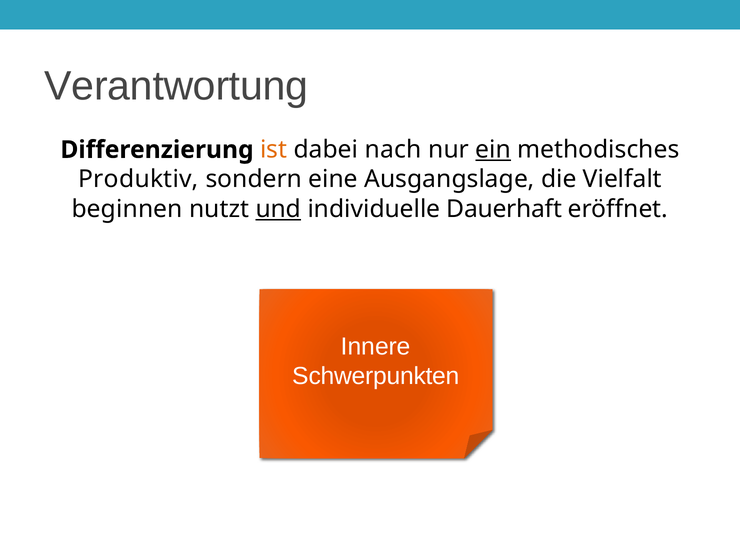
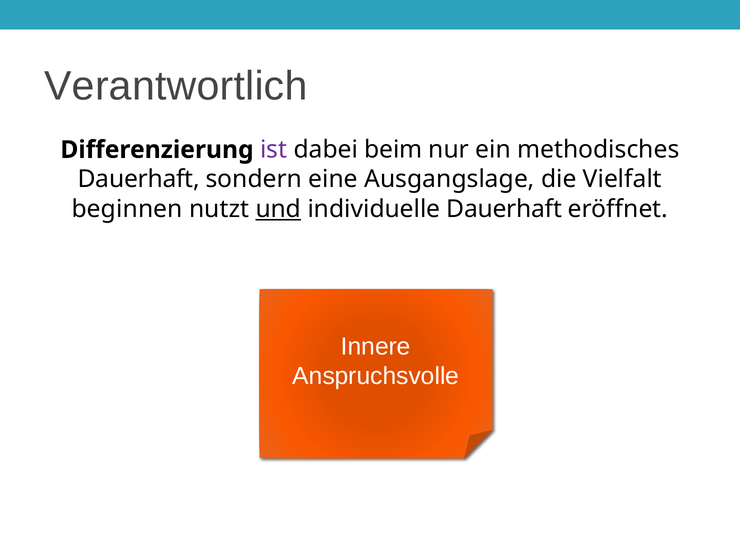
Verantwortung: Verantwortung -> Verantwortlich (176, 86)
ist colour: orange -> purple (274, 150)
nach: nach -> beim (393, 150)
ein underline: present -> none (493, 150)
Produktiv: Produktiv -> Dauerhaft (139, 179)
Schwerpunkten: Schwerpunkten -> Anspruchsvolle (376, 376)
